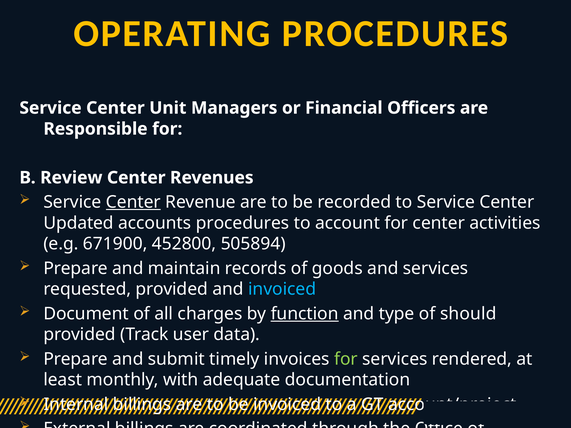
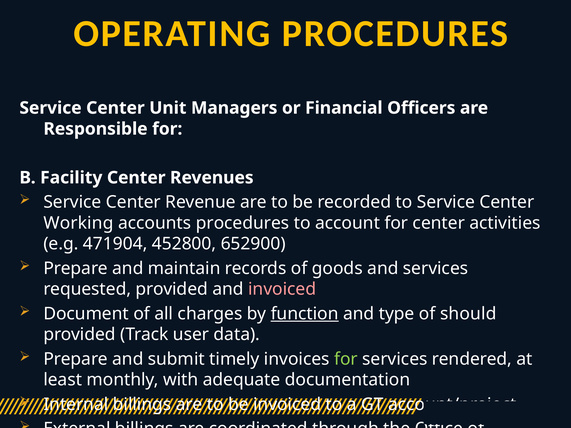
Review: Review -> Facility (71, 178)
Center underline: present -> none (133, 202)
Updated: Updated -> Working (78, 223)
671900: 671900 -> 471904 (115, 244)
505894: 505894 -> 652900 (253, 244)
invoiced colour: light blue -> pink (282, 289)
